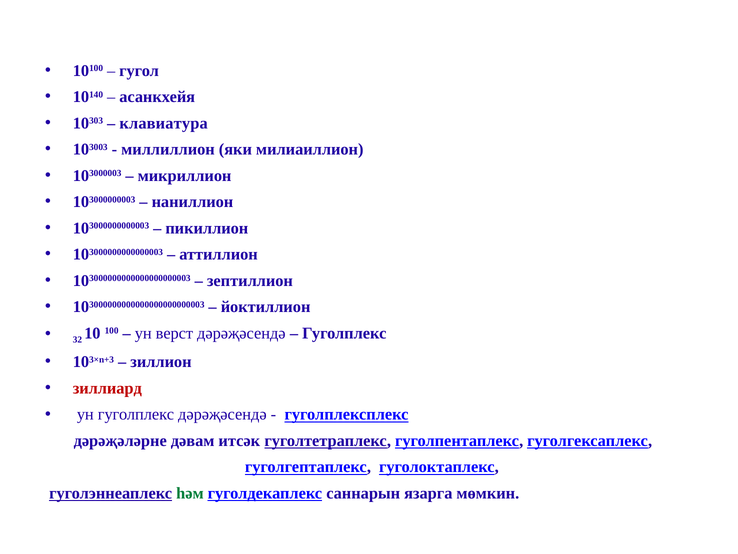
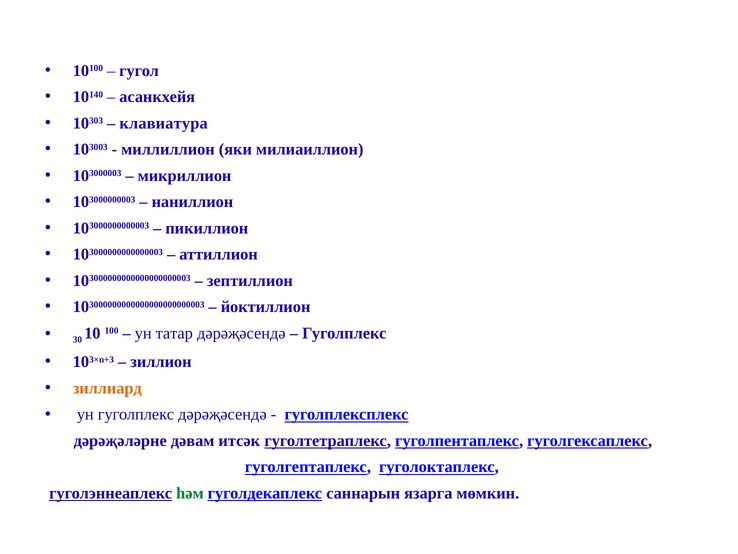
32: 32 -> 30 (77, 339)
верст: верст -> татар (174, 333)
зиллиард colour: red -> orange (107, 388)
